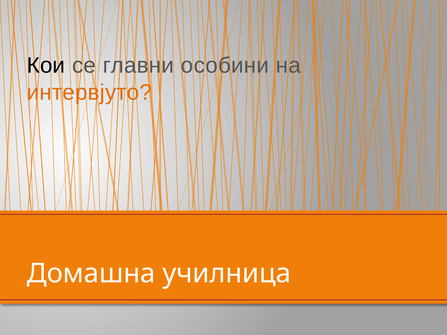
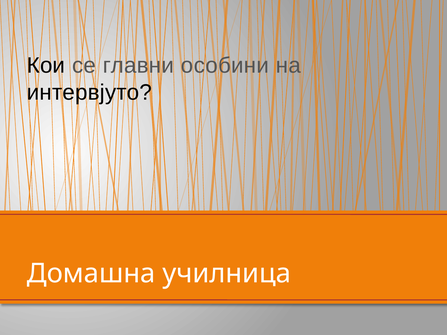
интервјуто colour: orange -> black (89, 92)
